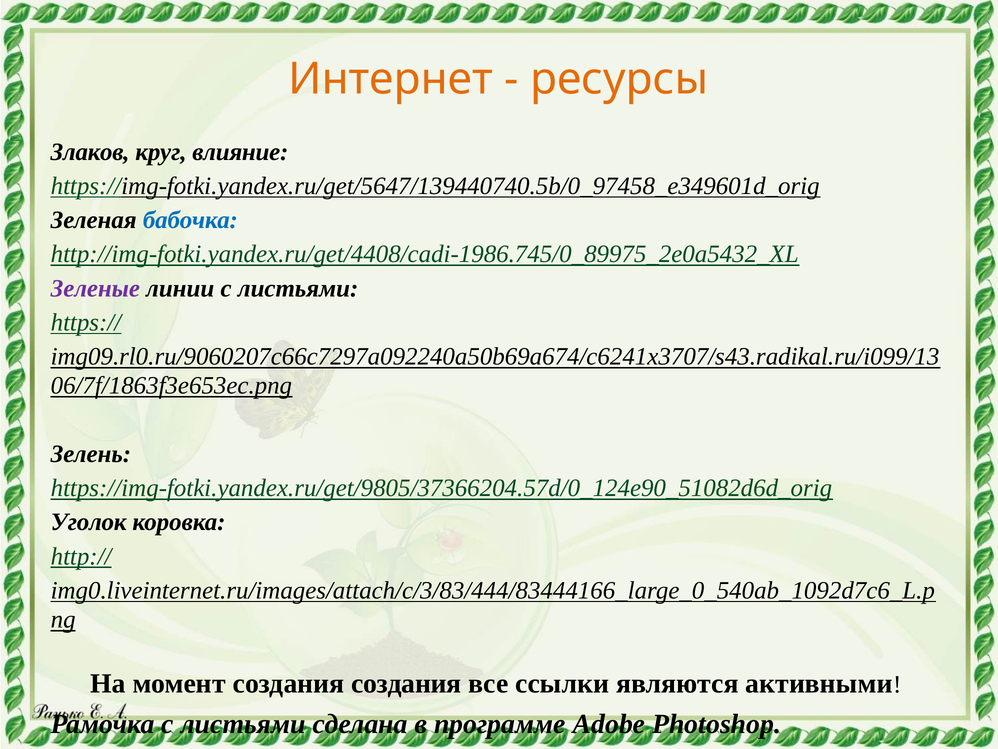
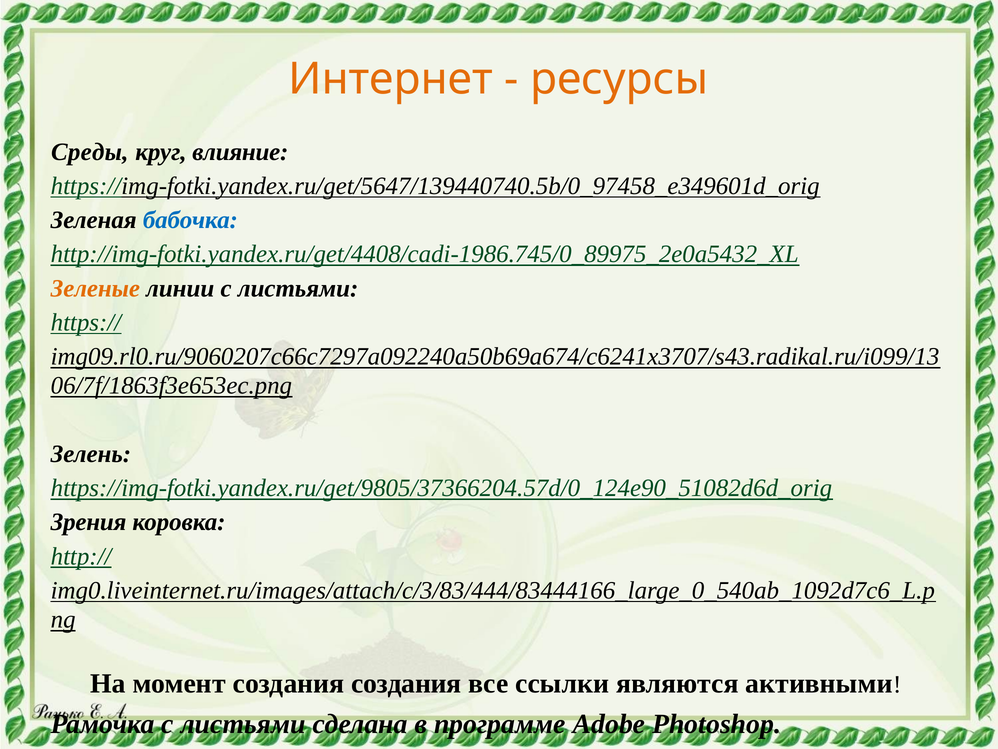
Злаков: Злаков -> Среды (90, 152)
Зеленые colour: purple -> orange (95, 288)
Уголок: Уголок -> Зрения (89, 522)
